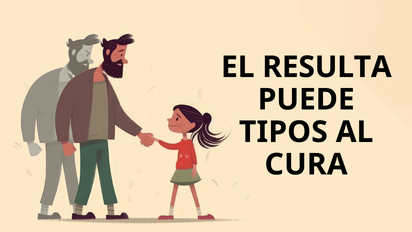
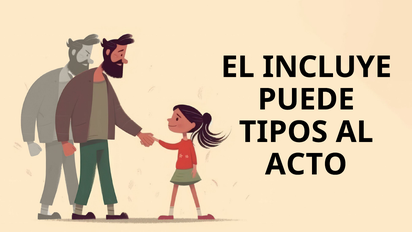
RESULTA: RESULTA -> INCLUYE (327, 67)
CURA: CURA -> ACTO (306, 164)
